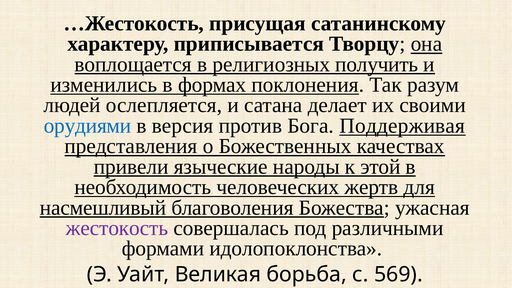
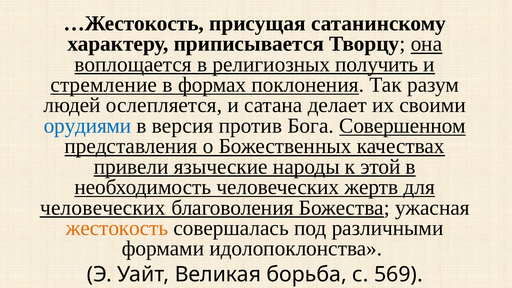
изменились: изменились -> стремление (104, 85)
Поддерживая: Поддерживая -> Совершенном (403, 126)
насмешливый: насмешливый -> человеческих (103, 208)
жестокость colour: purple -> orange (117, 228)
